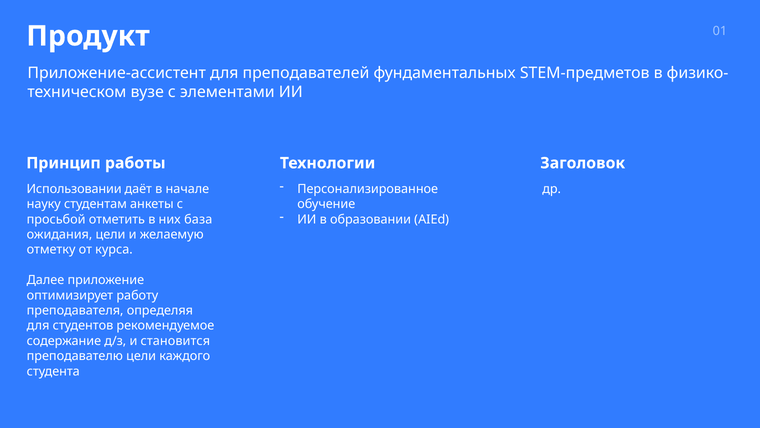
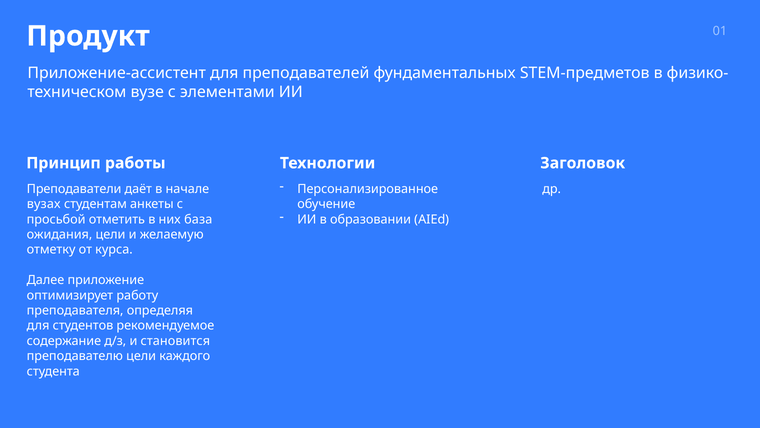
Использовании: Использовании -> Преподаватели (74, 189)
науку: науку -> вузах (44, 204)
